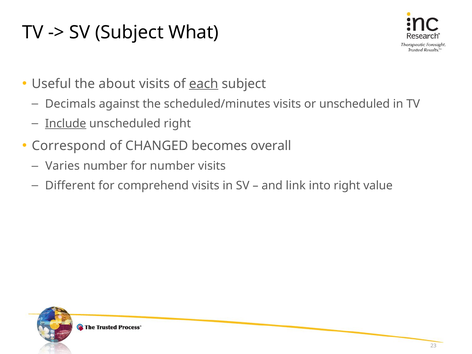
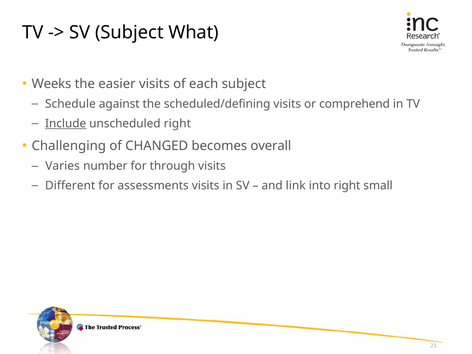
Useful: Useful -> Weeks (51, 84)
about: about -> easier (117, 84)
each underline: present -> none (204, 84)
Decimals: Decimals -> Schedule (70, 104)
scheduled/minutes: scheduled/minutes -> scheduled/defining (217, 104)
or unscheduled: unscheduled -> comprehend (355, 104)
Correspond: Correspond -> Challenging (69, 146)
for number: number -> through (172, 166)
comprehend: comprehend -> assessments (153, 186)
value: value -> small (378, 186)
